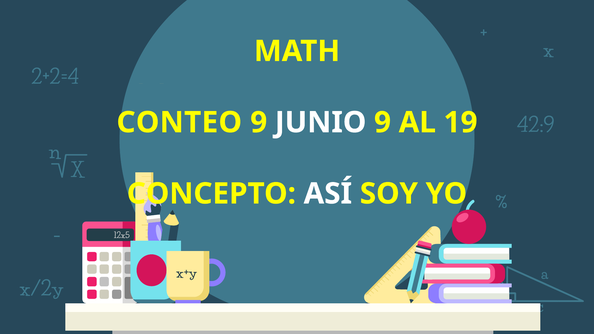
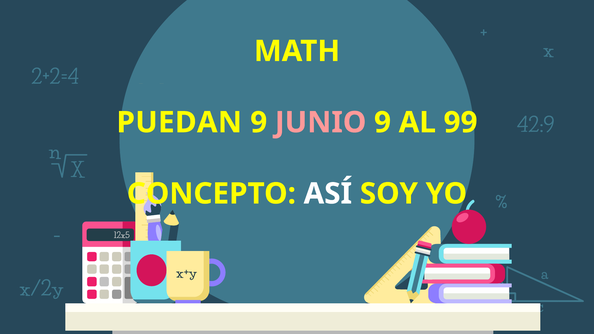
CONTEO: CONTEO -> PUEDAN (179, 123)
JUNIO colour: white -> pink (321, 123)
19: 19 -> 99 (461, 123)
